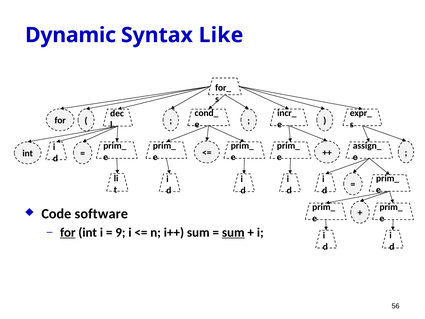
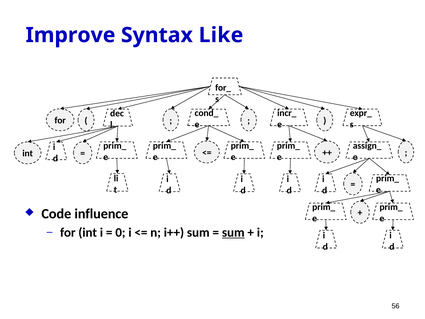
Dynamic: Dynamic -> Improve (70, 35)
software: software -> influence (101, 213)
for underline: present -> none (68, 232)
9: 9 -> 0 (120, 232)
